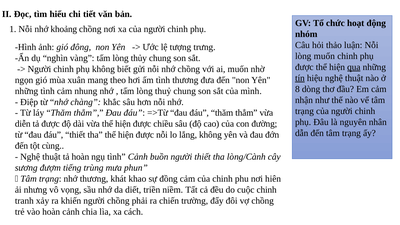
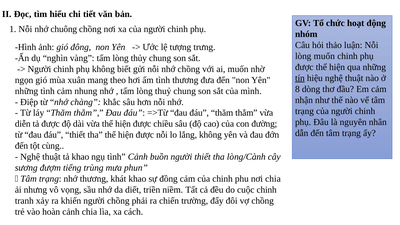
khoảng: khoảng -> chuông (64, 29)
qua underline: present -> none (354, 67)
tả hoàn: hoàn -> khao (80, 157)
nơi hiên: hiên -> chia (273, 179)
